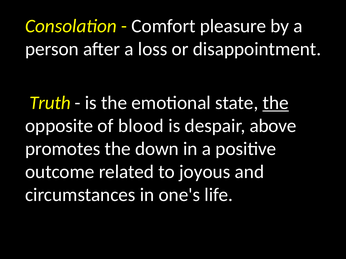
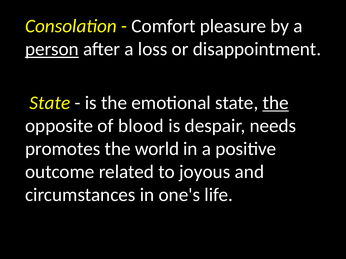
person underline: none -> present (52, 49)
Truth: Truth -> State (50, 103)
above: above -> needs (273, 126)
down: down -> world (157, 149)
